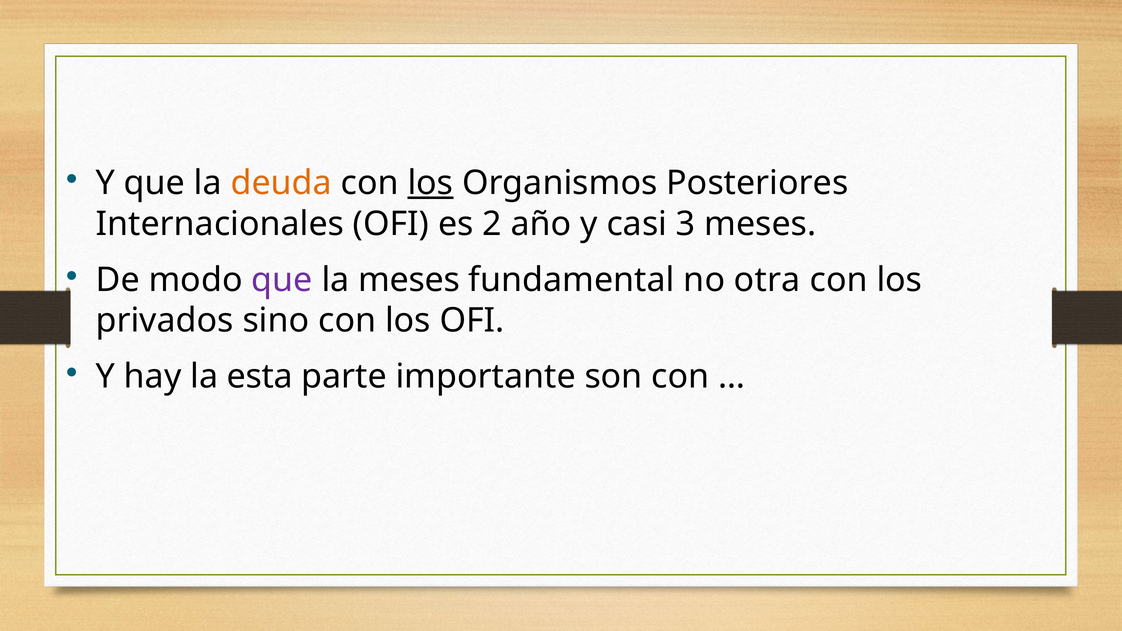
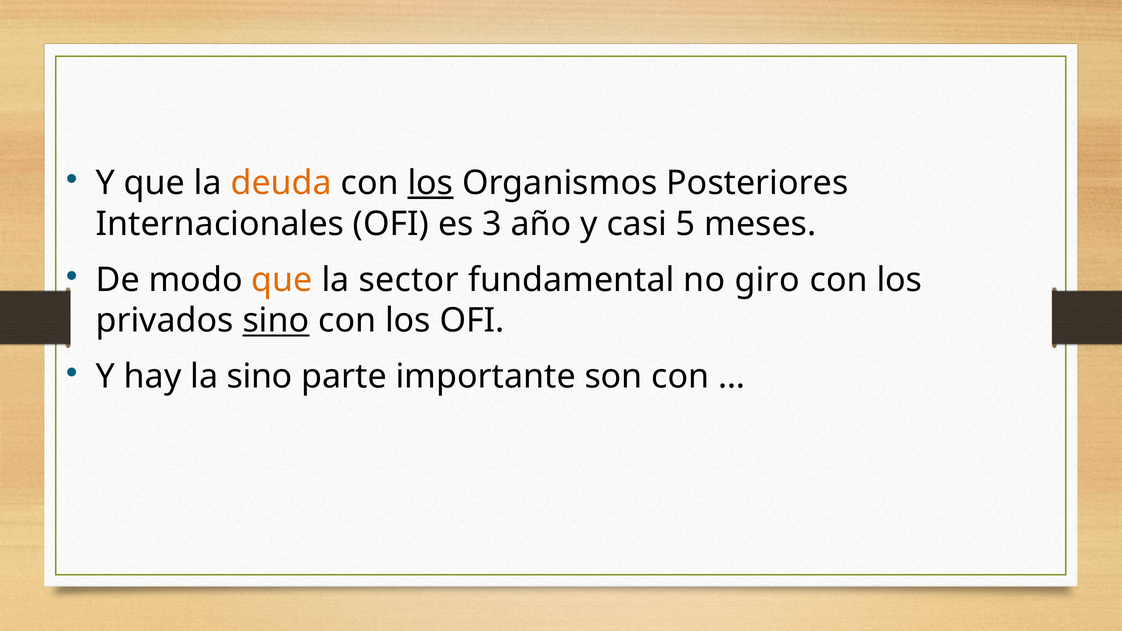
2: 2 -> 3 (492, 224)
3: 3 -> 5 (686, 224)
que colour: purple -> orange (282, 280)
la meses: meses -> sector (409, 280)
otra: otra -> giro (767, 280)
sino underline: none -> present (276, 321)
la esta: esta -> sino (260, 377)
